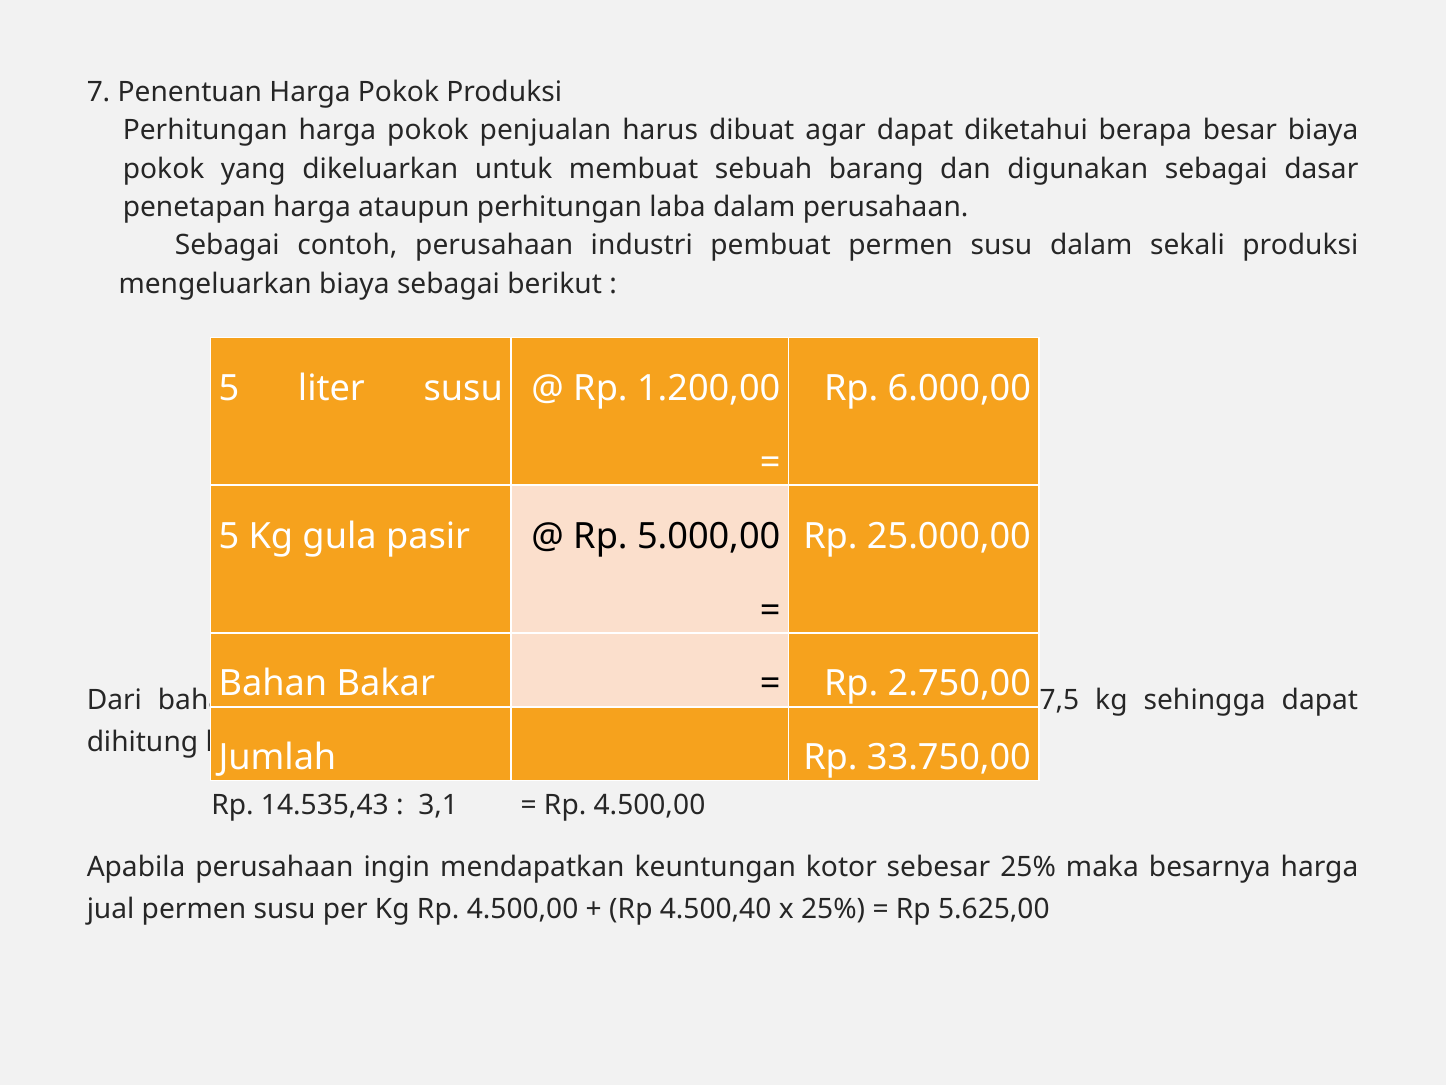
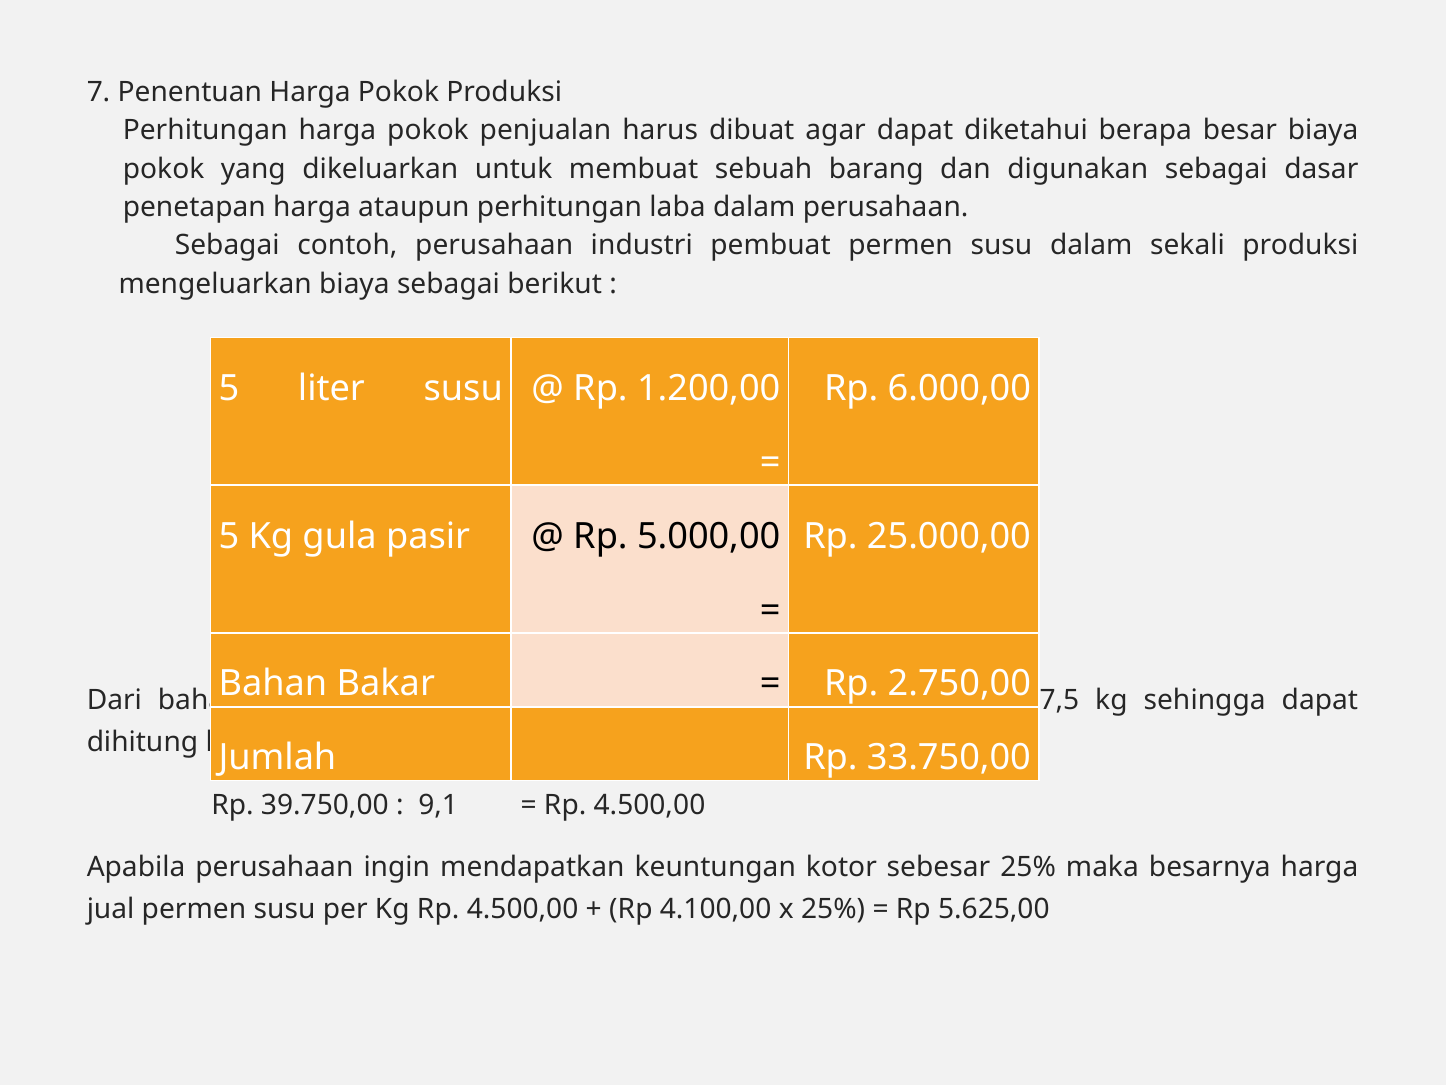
14.535,43: 14.535,43 -> 39.750,00 (325, 805)
3,1: 3,1 -> 9,1 (438, 805)
4.500,40: 4.500,40 -> 4.100,00 (716, 909)
